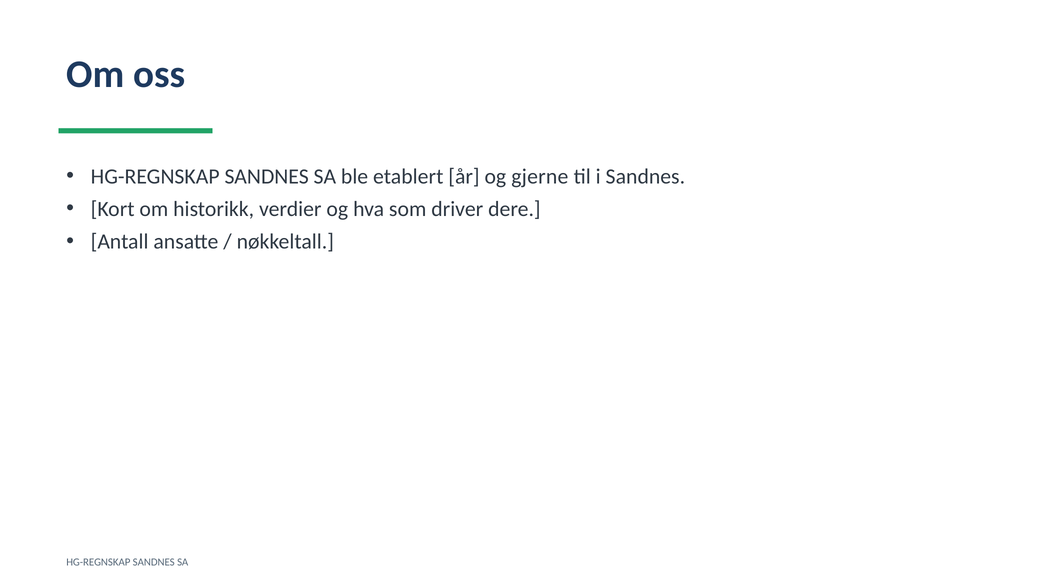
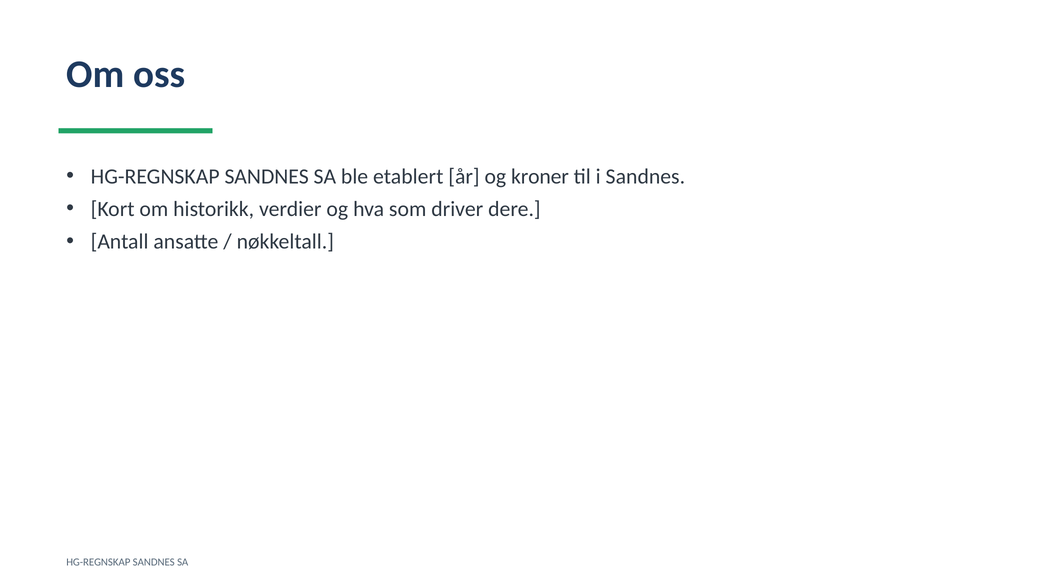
gjerne: gjerne -> kroner (540, 176)
